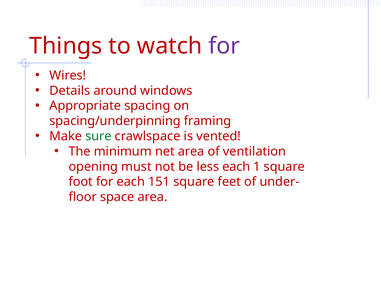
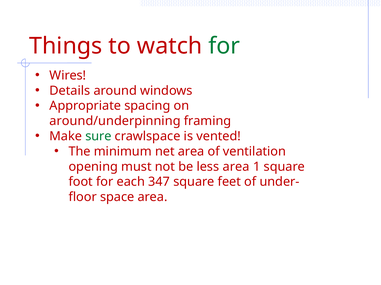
for colour: purple -> green (224, 46)
spacing/underpinning: spacing/underpinning -> around/underpinning (115, 121)
less each: each -> area (236, 167)
151: 151 -> 347 (159, 182)
